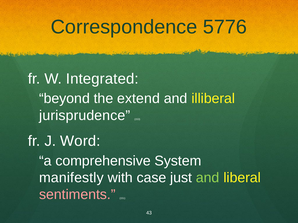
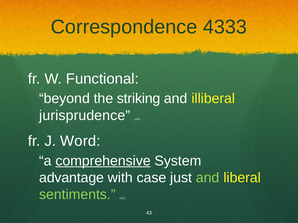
5776: 5776 -> 4333 (225, 27)
Integrated: Integrated -> Functional (102, 79)
extend: extend -> striking (139, 99)
comprehensive underline: none -> present (103, 161)
manifestly: manifestly -> advantage (72, 178)
sentiments colour: pink -> light green (77, 195)
